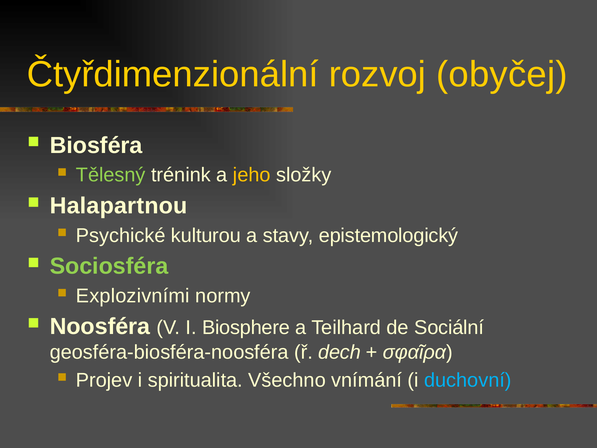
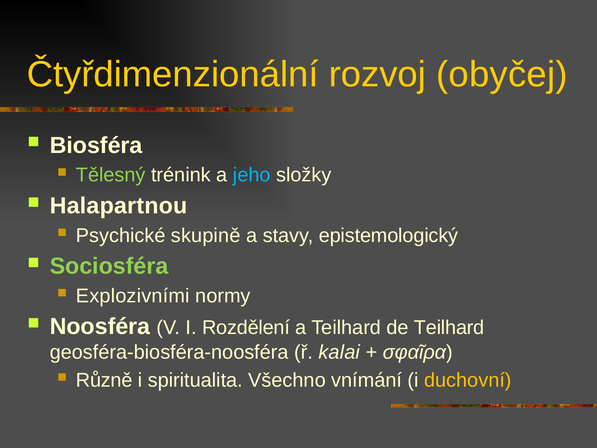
jeho colour: yellow -> light blue (252, 175)
kulturou: kulturou -> skupině (206, 235)
Biosphere: Biosphere -> Rozdělení (246, 328)
de Sociální: Sociální -> Teilhard (449, 328)
dech: dech -> kalai (339, 352)
Projev: Projev -> Různě (104, 380)
duchovní colour: light blue -> yellow (468, 380)
